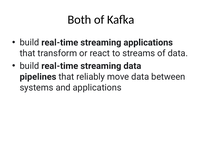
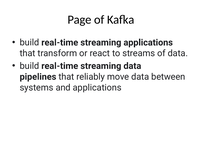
Both: Both -> Page (79, 20)
